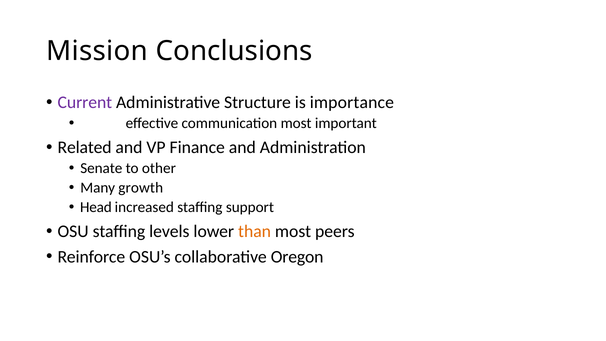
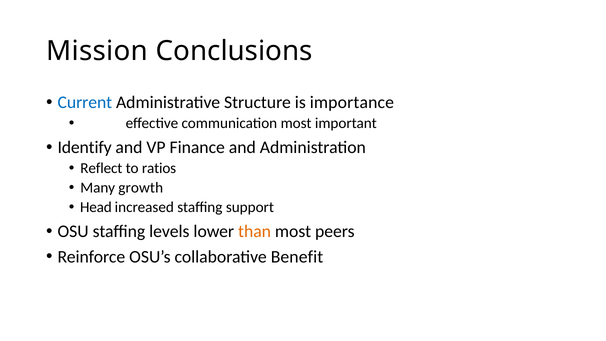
Current colour: purple -> blue (85, 102)
Related: Related -> Identify (85, 147)
Senate: Senate -> Reflect (101, 168)
other: other -> ratios (159, 168)
Oregon: Oregon -> Benefit (297, 257)
